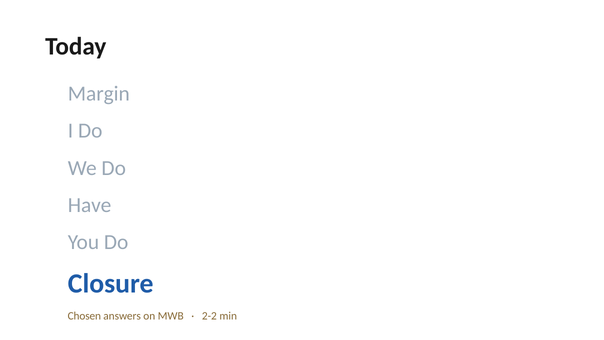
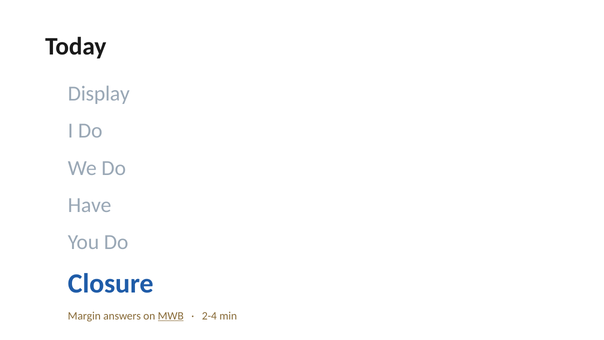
Margin: Margin -> Display (99, 94)
Chosen: Chosen -> Margin (84, 316)
MWB underline: none -> present (171, 316)
2-2: 2-2 -> 2-4 (209, 316)
